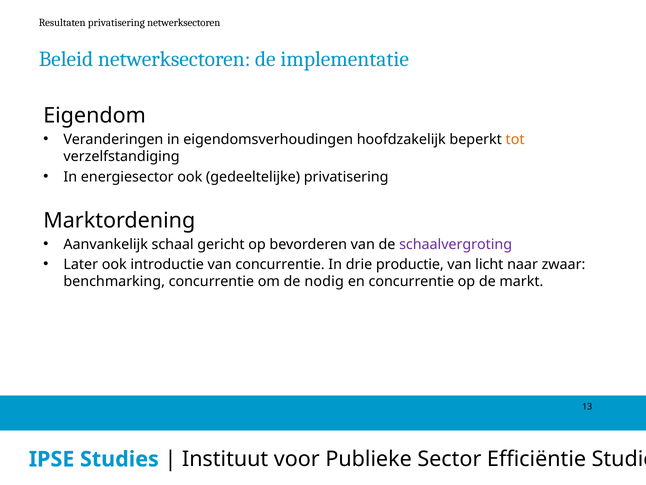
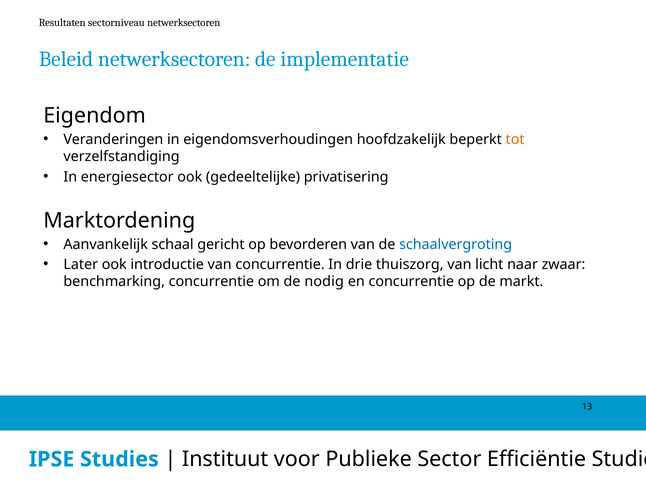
Resultaten privatisering: privatisering -> sectorniveau (116, 23)
schaalvergroting colour: purple -> blue (456, 244)
productie: productie -> thuiszorg (410, 264)
